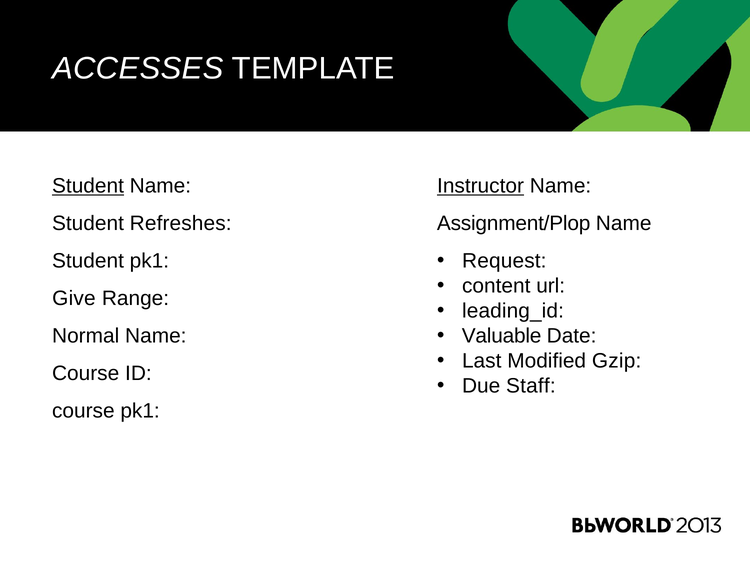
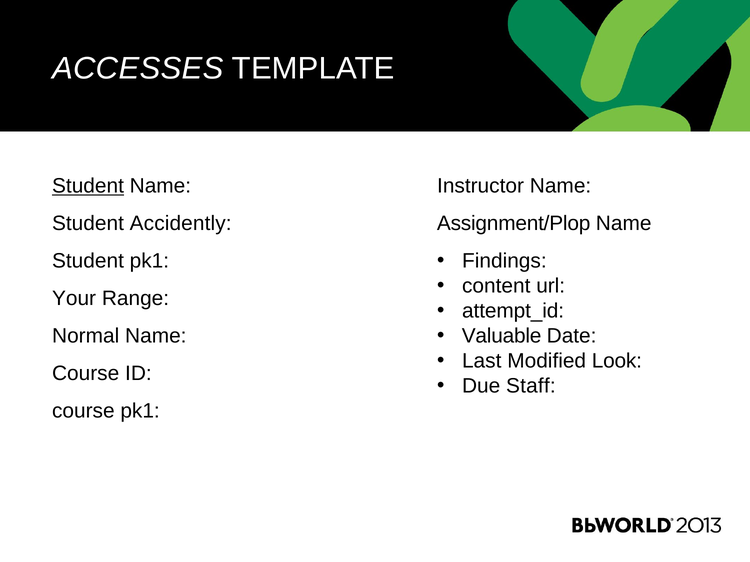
Instructor underline: present -> none (481, 186)
Refreshes: Refreshes -> Accidently (181, 224)
Request: Request -> Findings (504, 261)
Give: Give -> Your (74, 299)
leading_id: leading_id -> attempt_id (513, 311)
Gzip: Gzip -> Look (617, 361)
